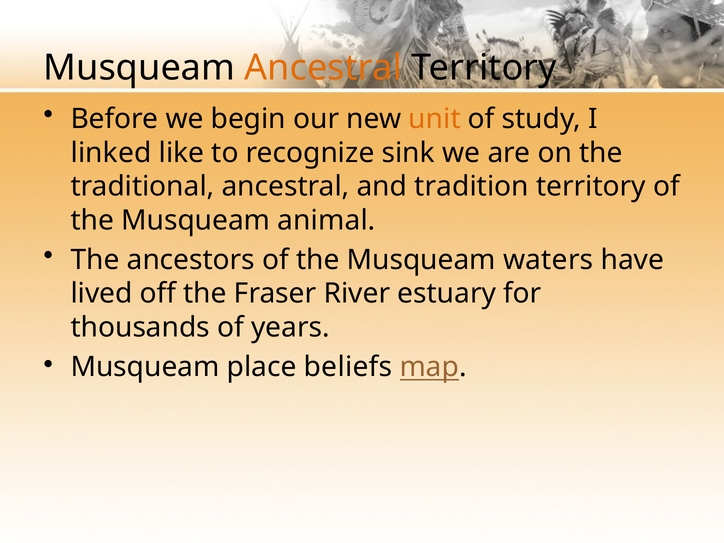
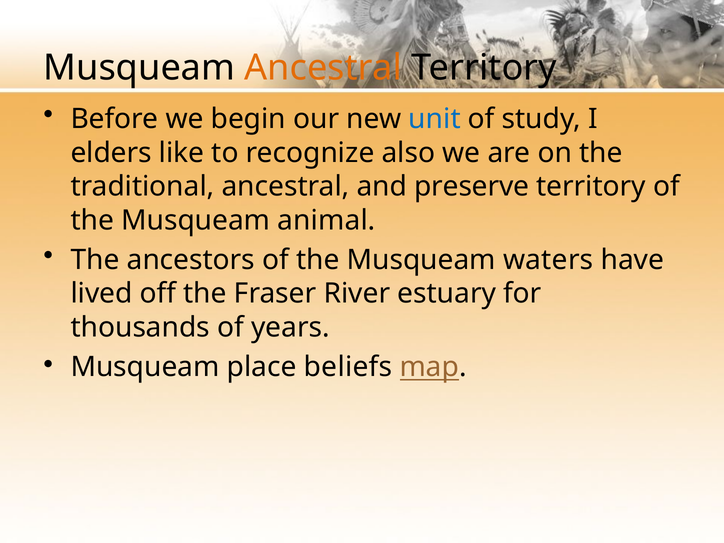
unit colour: orange -> blue (435, 119)
linked: linked -> elders (111, 153)
sink: sink -> also (408, 153)
tradition: tradition -> preserve (472, 187)
